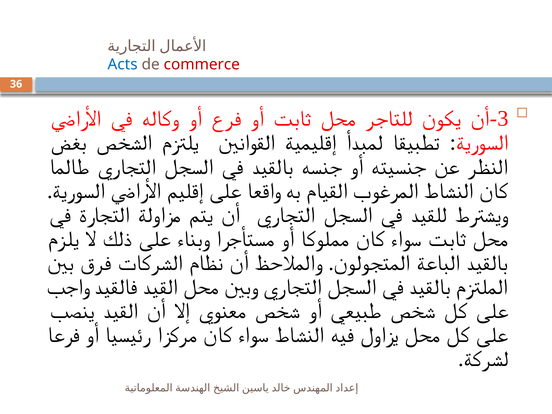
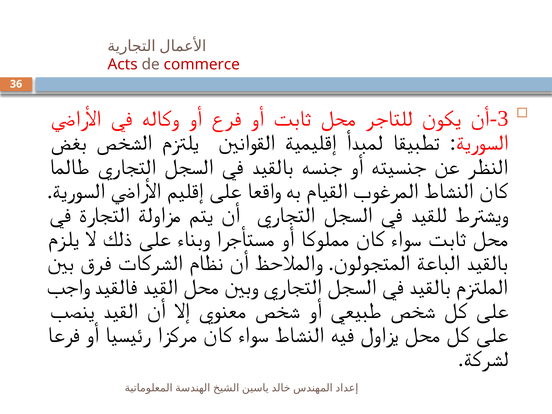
Acts colour: blue -> red (123, 65)
